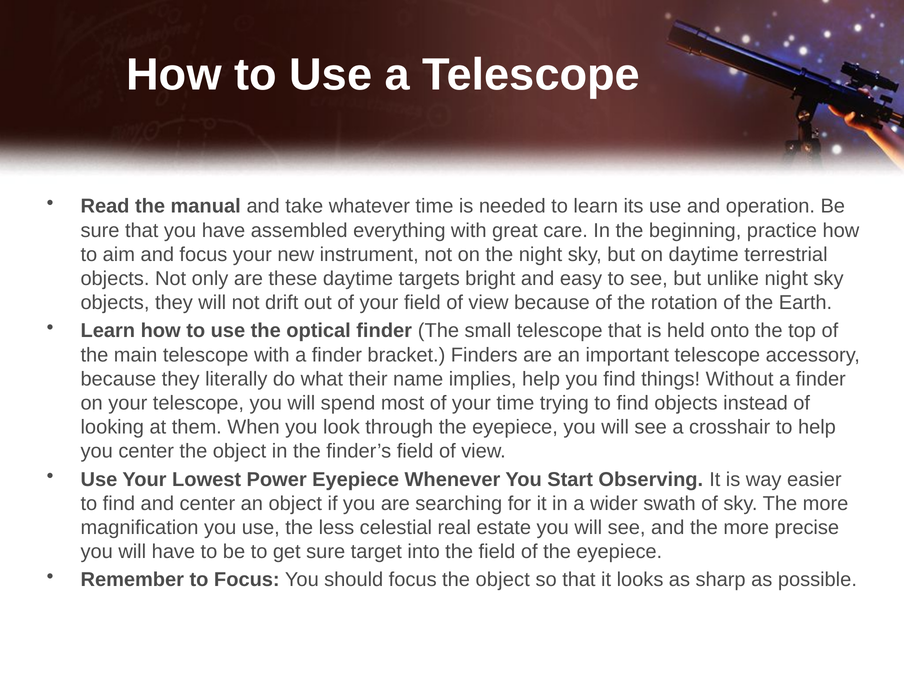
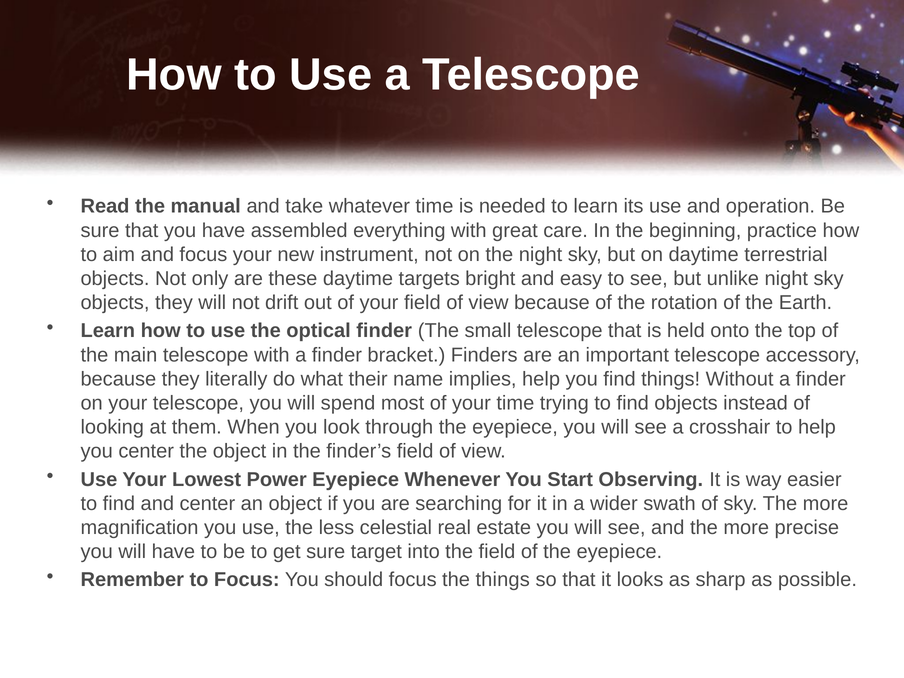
focus the object: object -> things (503, 580)
